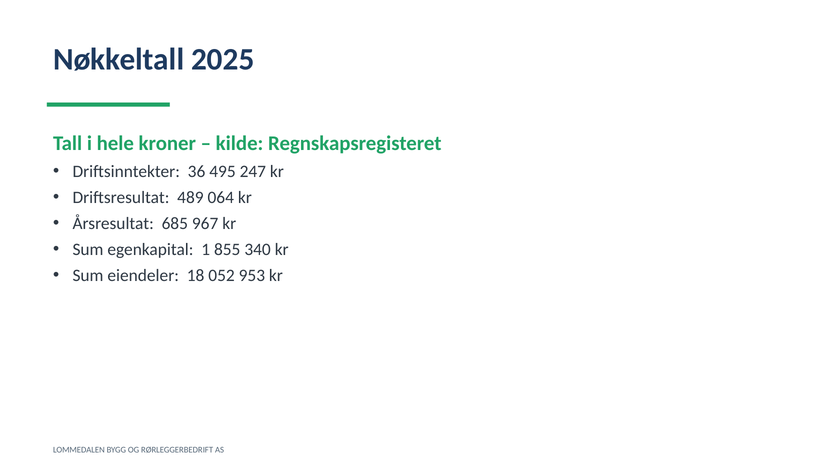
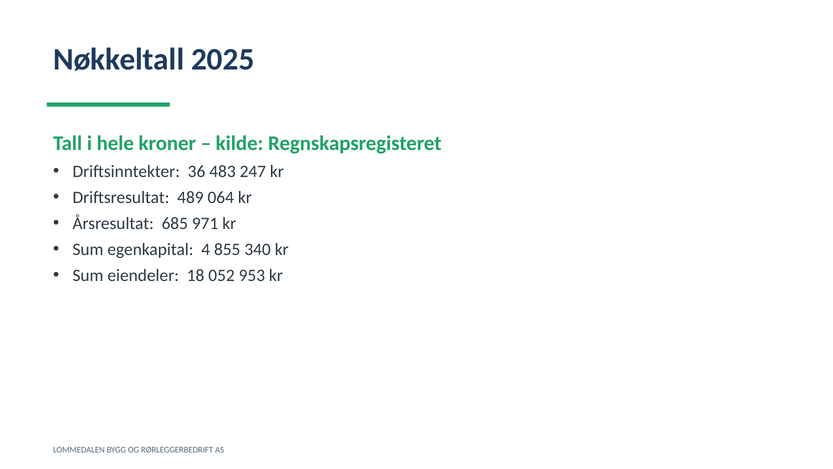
495: 495 -> 483 (222, 171)
967: 967 -> 971 (205, 223)
1: 1 -> 4 (206, 249)
